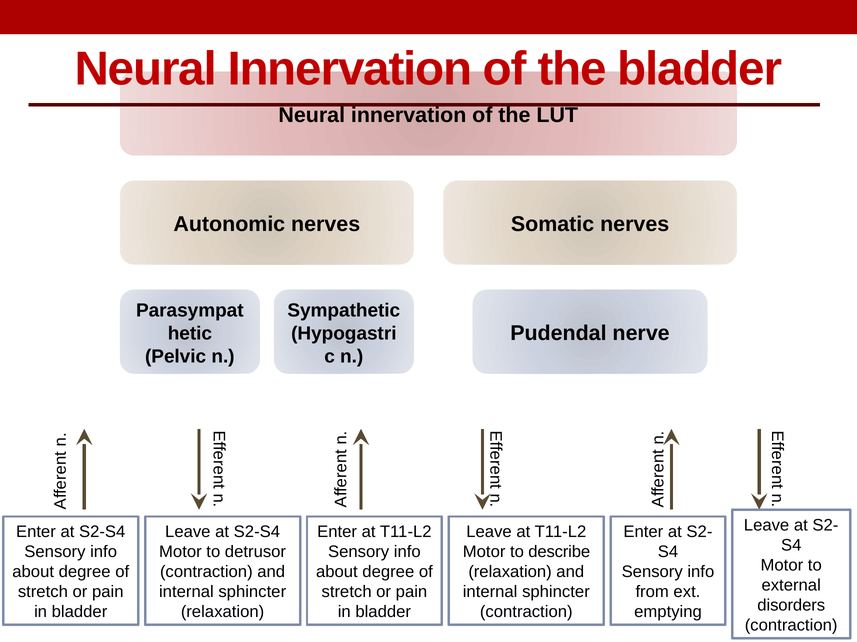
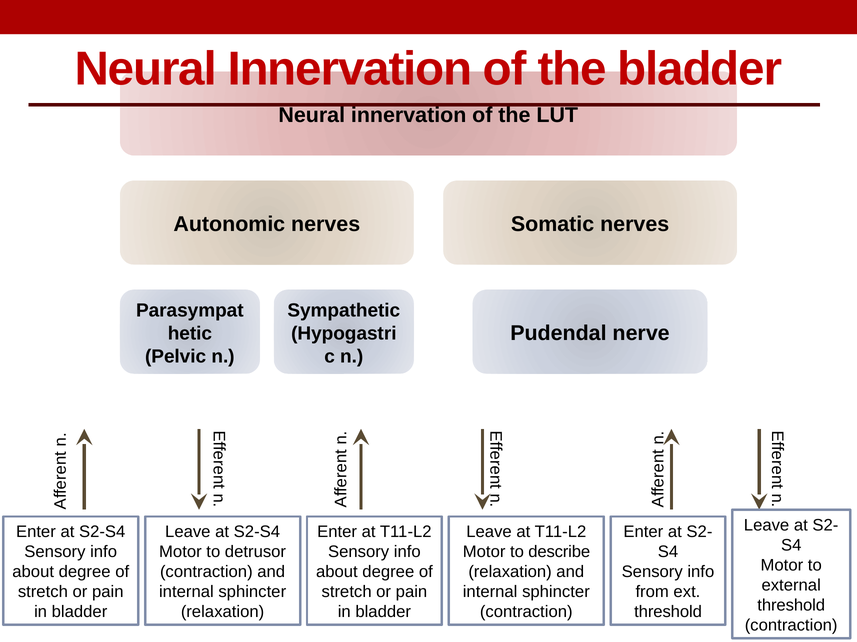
disorders: disorders -> threshold (791, 606)
emptying: emptying -> threshold (668, 613)
